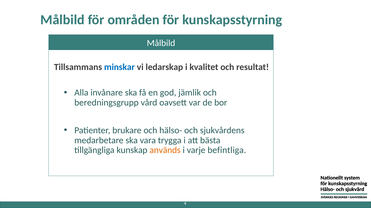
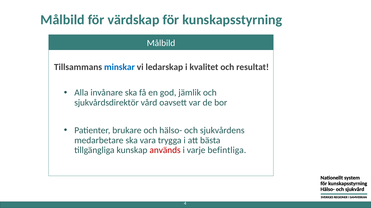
områden: områden -> värdskap (133, 20)
beredningsgrupp: beredningsgrupp -> sjukvårdsdirektör (107, 103)
används colour: orange -> red (165, 151)
